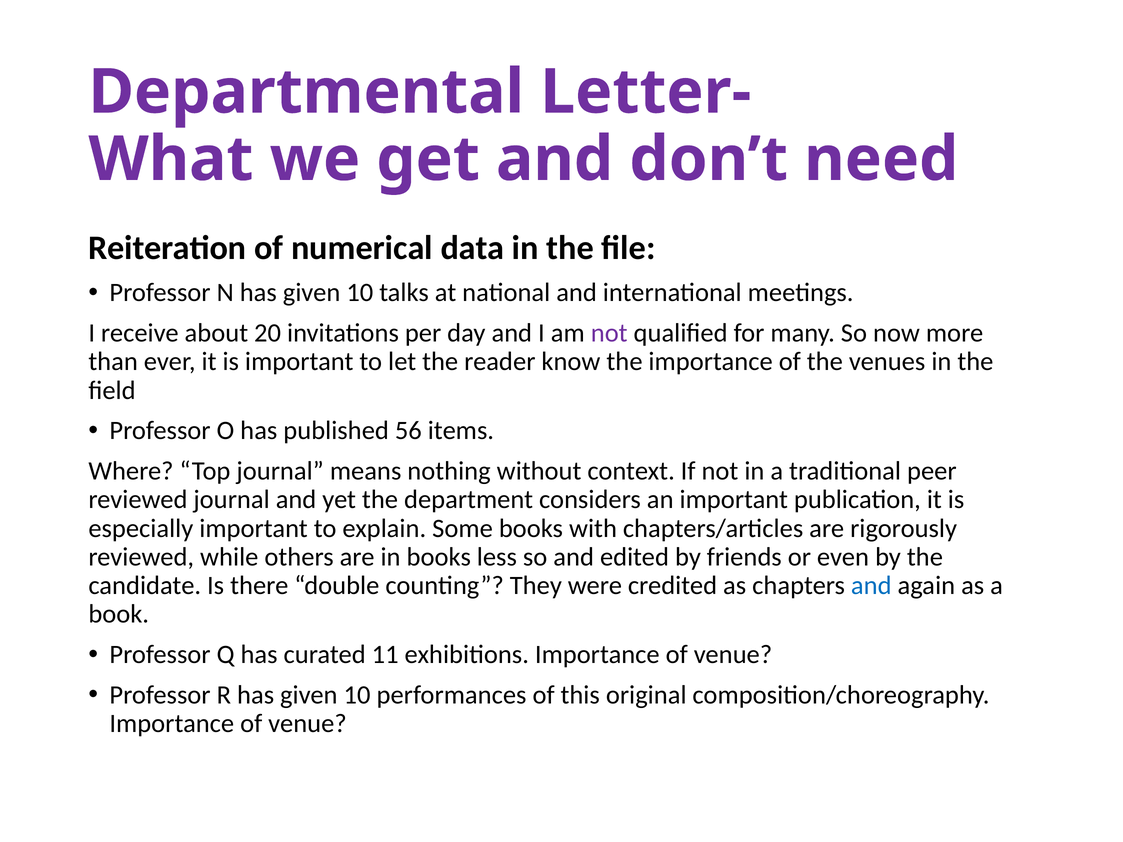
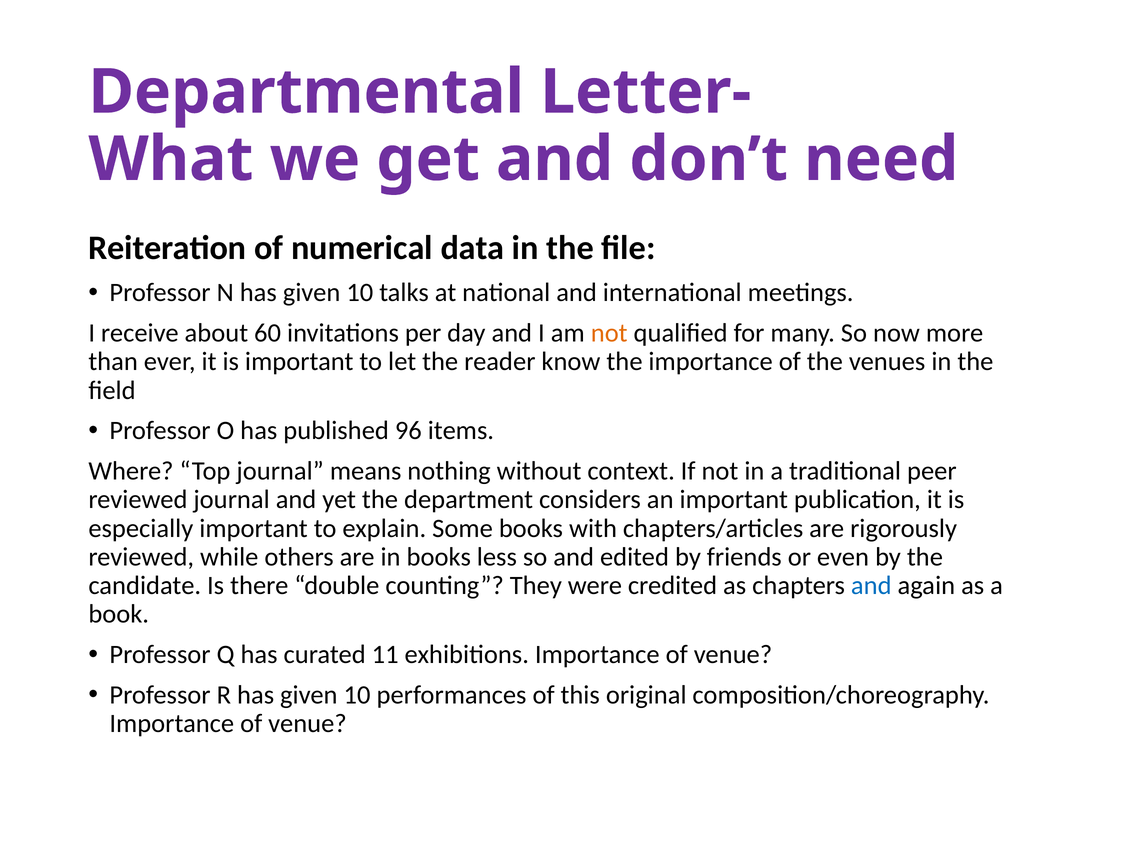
20: 20 -> 60 (268, 333)
not colour: purple -> orange (609, 333)
56: 56 -> 96 (408, 431)
